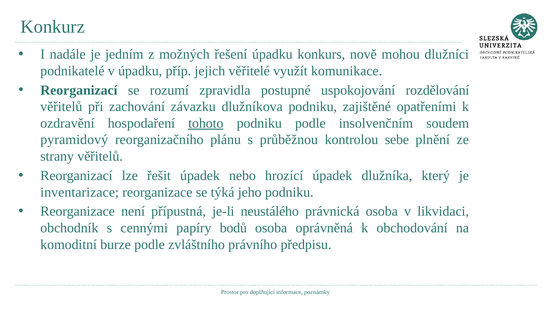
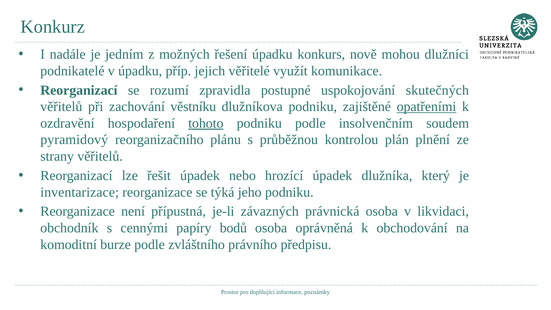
rozdělování: rozdělování -> skutečných (437, 90)
závazku: závazku -> věstníku (193, 107)
opatřeními underline: none -> present (426, 107)
sebe: sebe -> plán (397, 140)
neustálého: neustálého -> závazných (270, 211)
